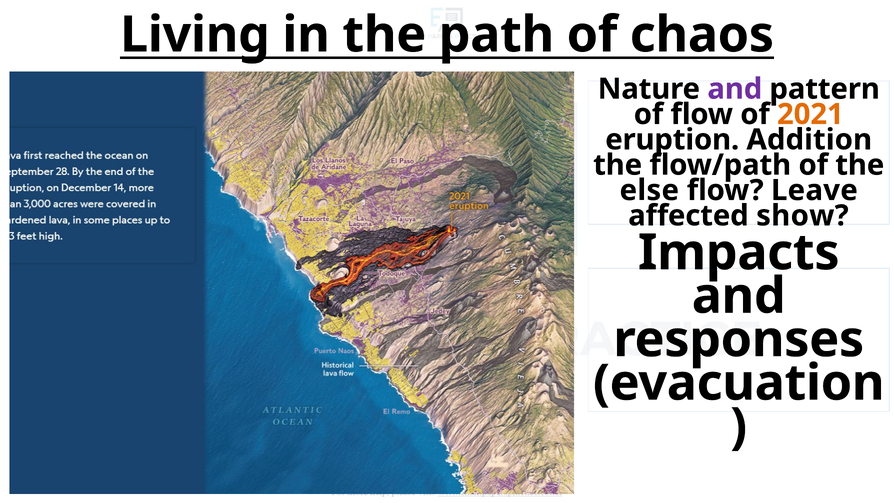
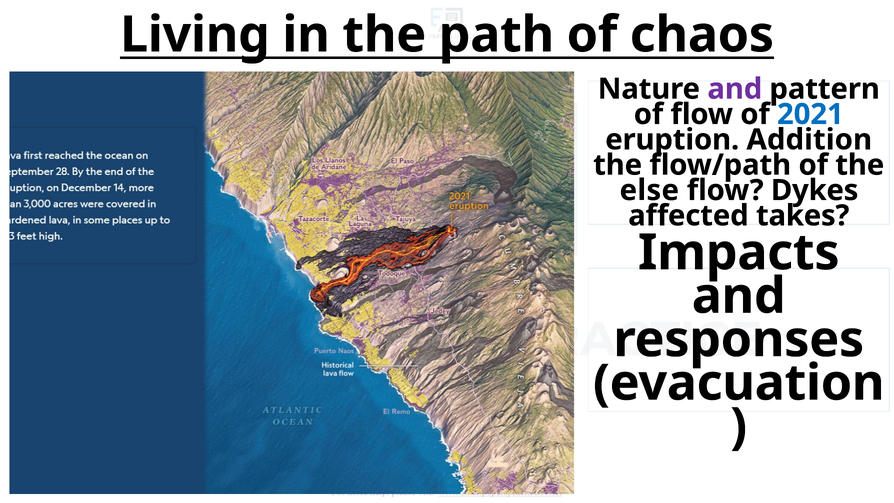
2021 colour: orange -> blue (810, 114)
Leave: Leave -> Dykes (815, 190)
show: show -> takes (803, 216)
